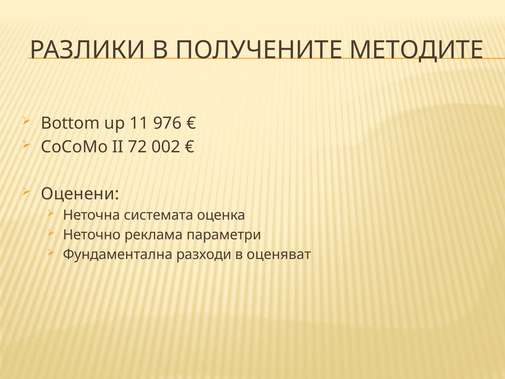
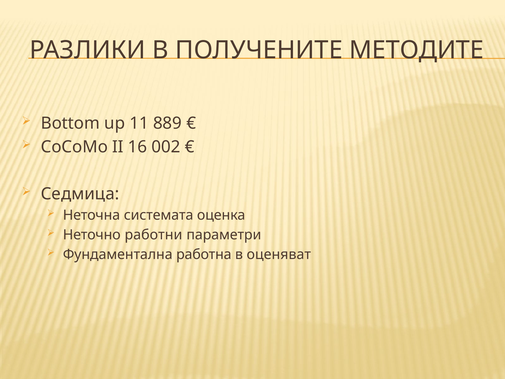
976: 976 -> 889 (167, 123)
72: 72 -> 16 (138, 147)
Оценени: Оценени -> Седмица (80, 194)
реклама: реклама -> работни (153, 235)
разходи: разходи -> работна (204, 254)
